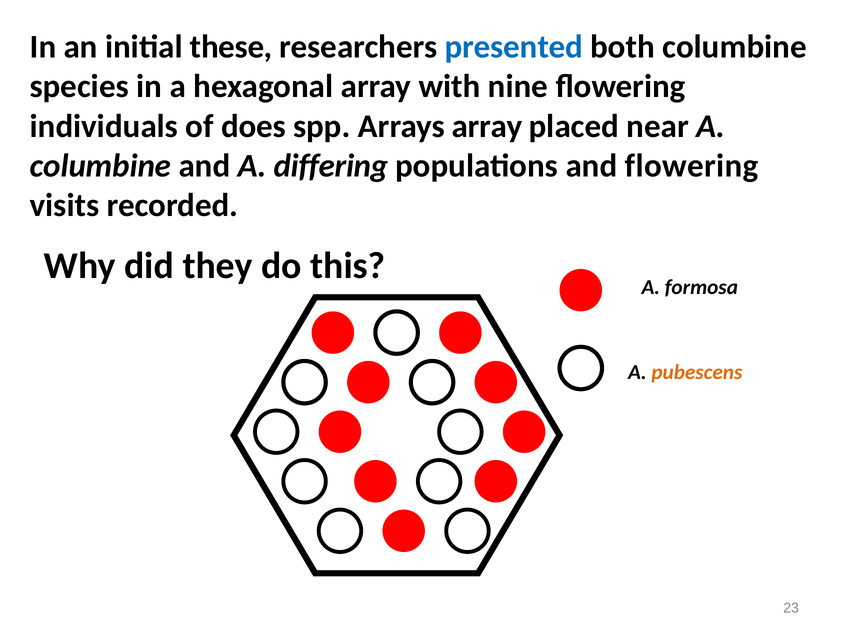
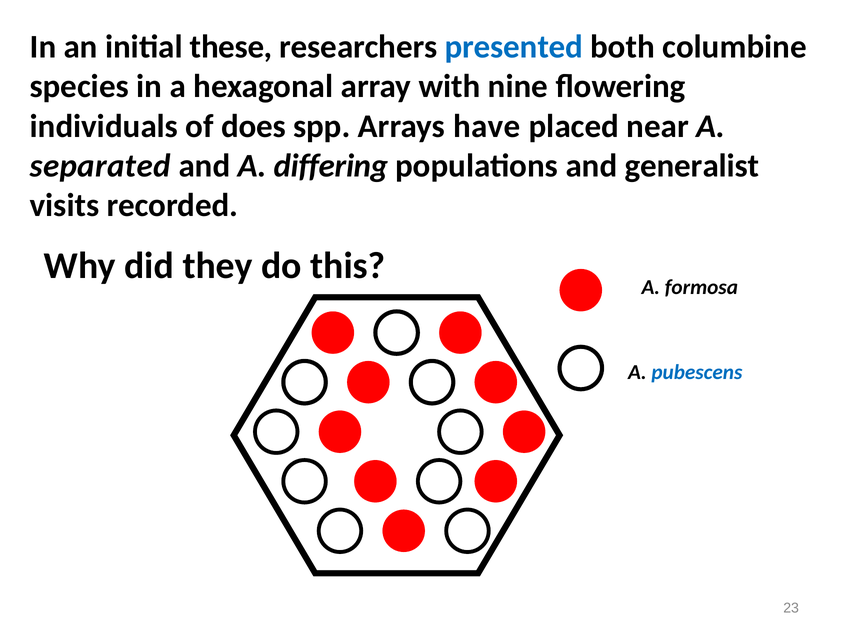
Arrays array: array -> have (487, 126)
columbine: columbine -> separated (100, 166)
and flowering: flowering -> generalist (692, 166)
pubescens colour: orange -> blue (697, 373)
